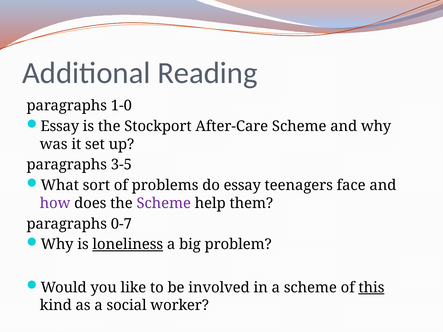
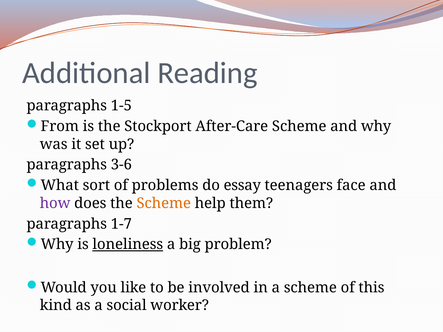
1-0: 1-0 -> 1-5 (121, 106)
Essay: Essay -> From (60, 127)
3-5: 3-5 -> 3-6 (121, 165)
Scheme colour: purple -> orange (164, 203)
0-7: 0-7 -> 1-7 (121, 224)
this underline: present -> none (371, 288)
